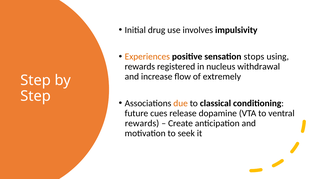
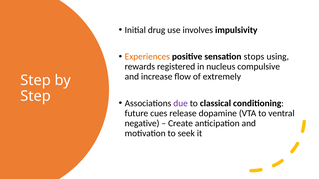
withdrawal: withdrawal -> compulsive (259, 67)
due colour: orange -> purple (181, 103)
rewards: rewards -> negative (142, 124)
